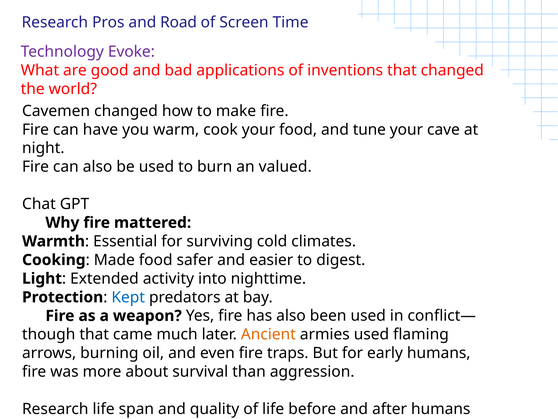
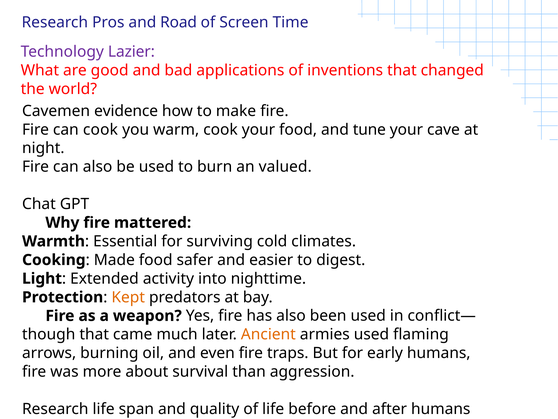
Evoke: Evoke -> Lazier (131, 52)
Cavemen changed: changed -> evidence (126, 111)
can have: have -> cook (100, 129)
Kept colour: blue -> orange (128, 297)
